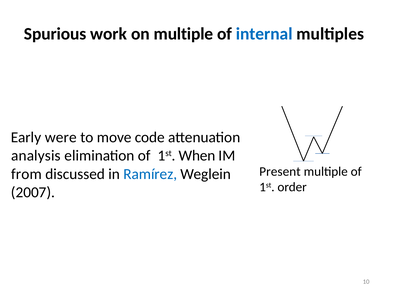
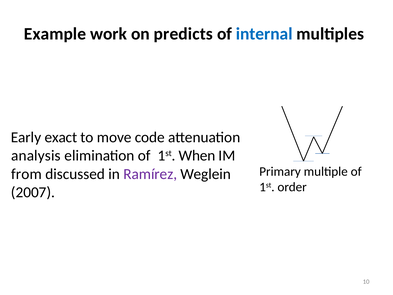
Spurious: Spurious -> Example (55, 34)
on multiple: multiple -> predicts (183, 34)
were: were -> exact (61, 137)
Present: Present -> Primary (280, 171)
Ramírez colour: blue -> purple (150, 174)
